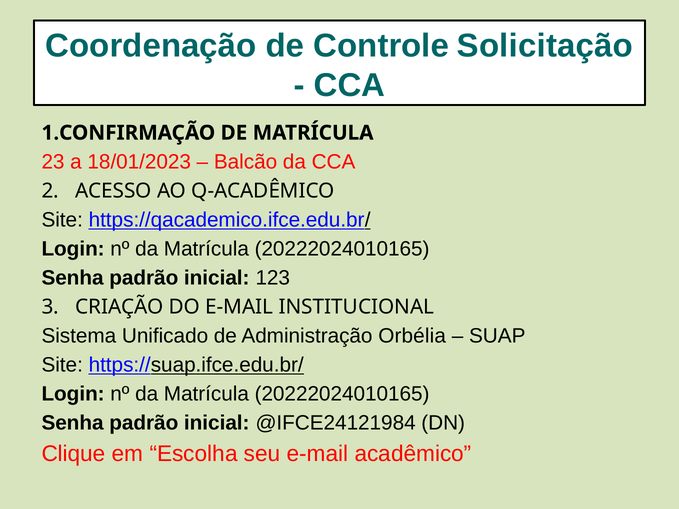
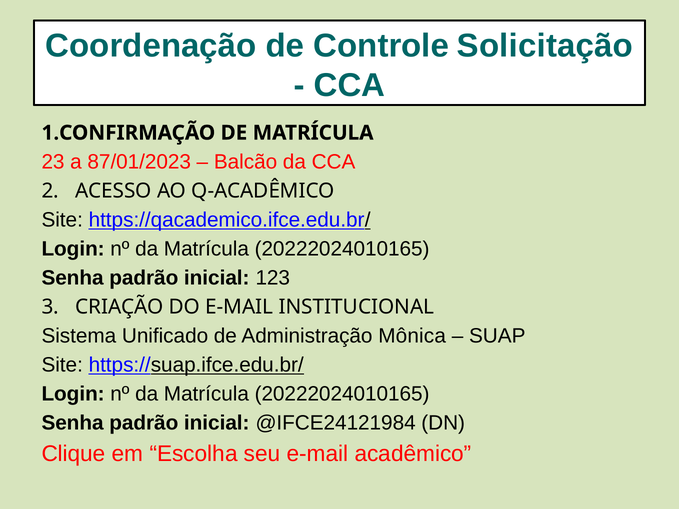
18/01/2023: 18/01/2023 -> 87/01/2023 (139, 162)
Orbélia: Orbélia -> Mônica (412, 336)
